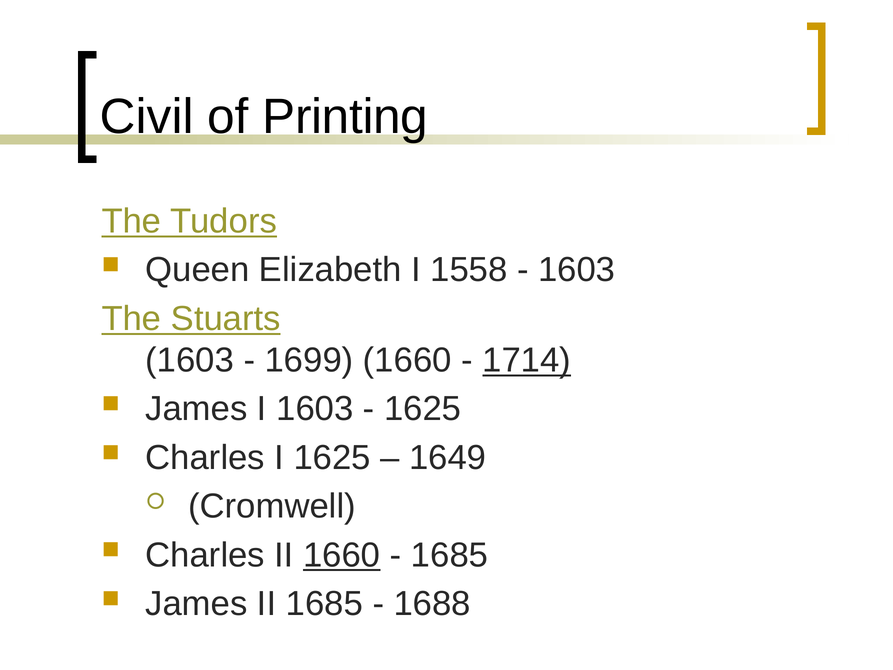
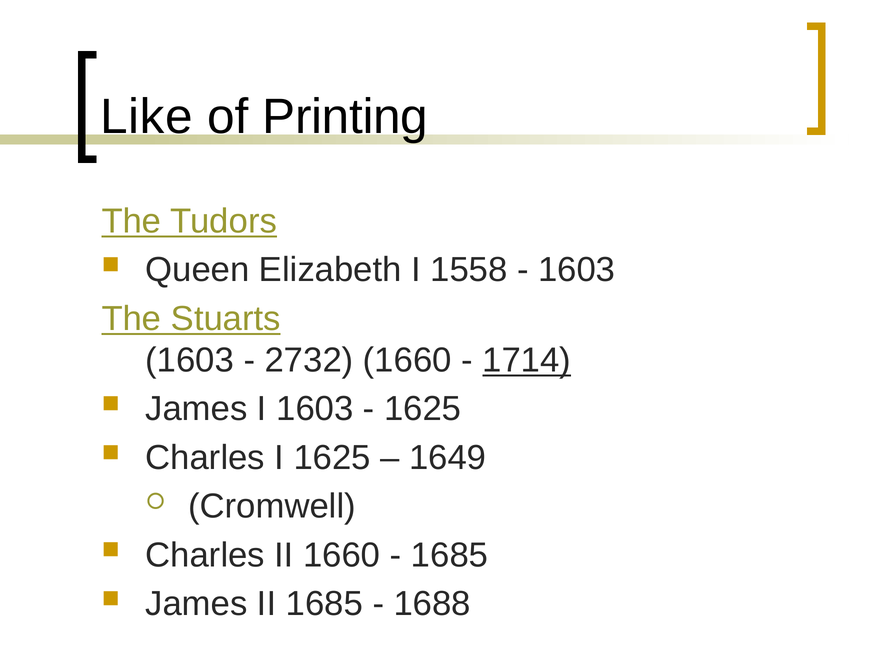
Civil: Civil -> Like (147, 117)
1699: 1699 -> 2732 (309, 360)
1660 underline: present -> none (342, 555)
